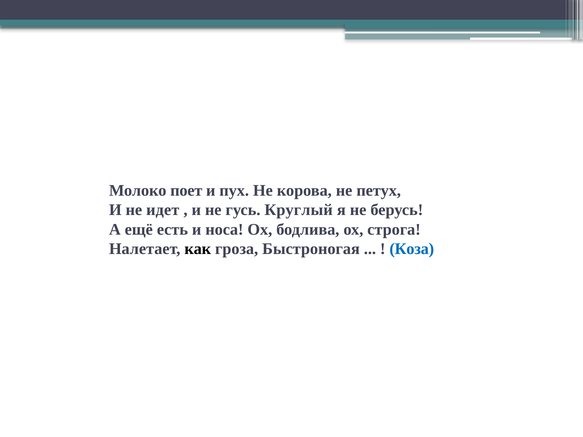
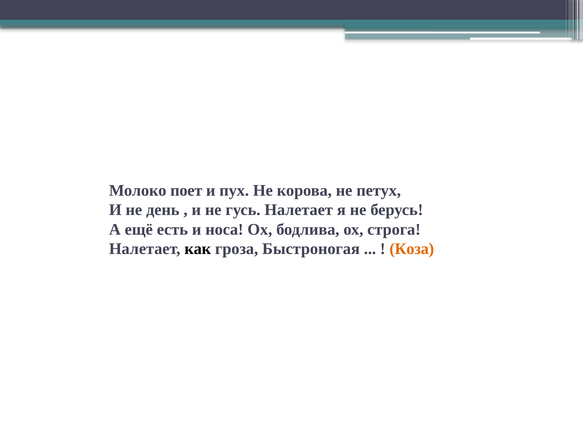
идет: идет -> день (163, 210)
гусь Круглый: Круглый -> Налетает (299, 210)
Коза colour: blue -> orange (412, 249)
